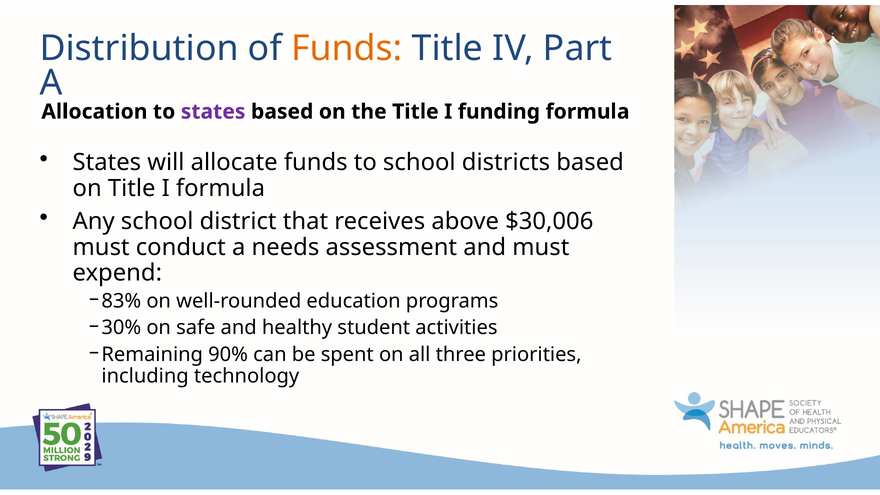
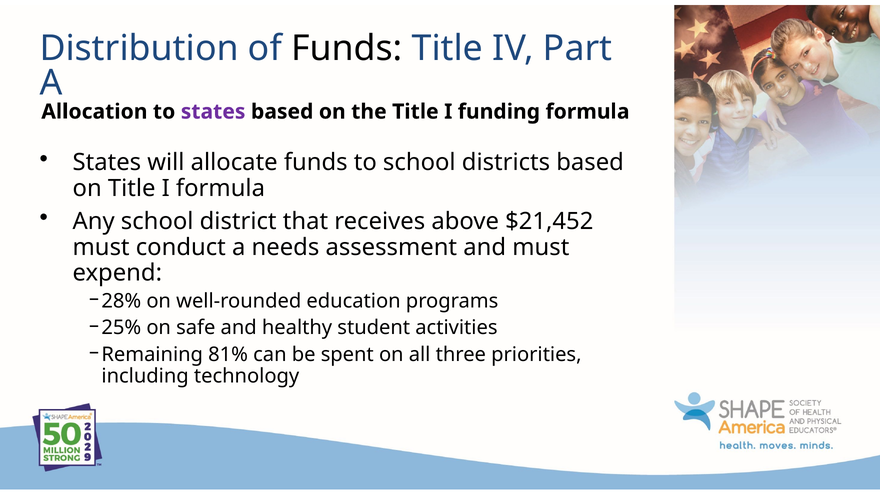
Funds colour: orange -> black (347, 49)
$30,006: $30,006 -> $21,452 (549, 221)
83%: 83% -> 28% (121, 301)
30%: 30% -> 25% (121, 328)
90%: 90% -> 81% (228, 354)
